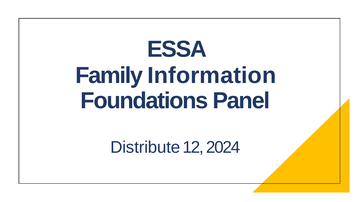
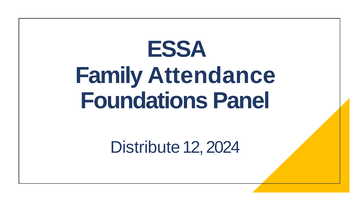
Information: Information -> Attendance (212, 76)
